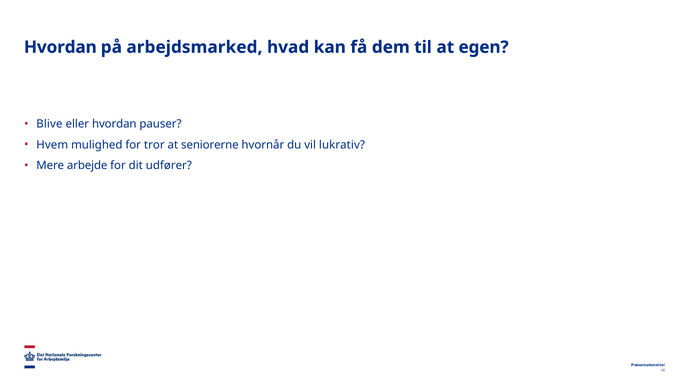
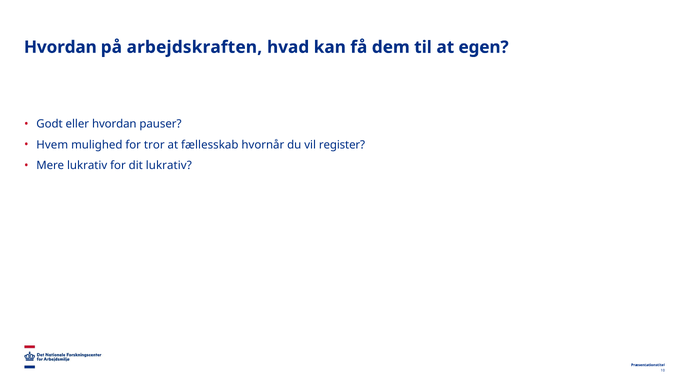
arbejdsmarked: arbejdsmarked -> arbejdskraften (194, 47)
Blive: Blive -> Godt (49, 124)
seniorerne: seniorerne -> fællesskab (210, 145)
lukrativ: lukrativ -> register (342, 145)
Mere arbejde: arbejde -> lukrativ (87, 166)
dit udfører: udfører -> lukrativ (169, 166)
